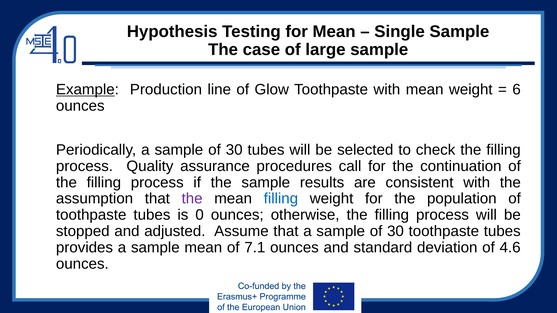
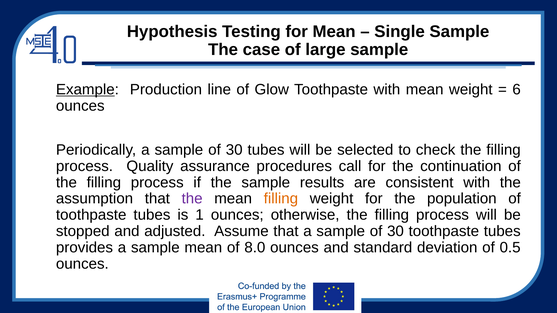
filling colour: blue -> orange (281, 199)
0: 0 -> 1 (200, 215)
7.1: 7.1 -> 8.0 (255, 248)
4.6: 4.6 -> 0.5 (510, 248)
